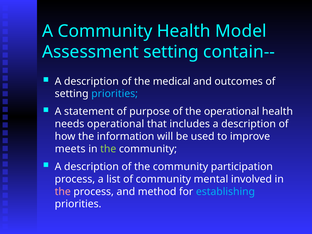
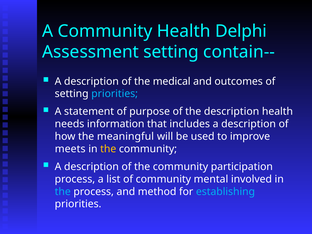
Model: Model -> Delphi (241, 31)
the operational: operational -> description (232, 111)
needs operational: operational -> information (116, 124)
information: information -> meaningful (125, 136)
the colour: light green -> yellow (108, 149)
the colour: pink -> light blue (63, 192)
